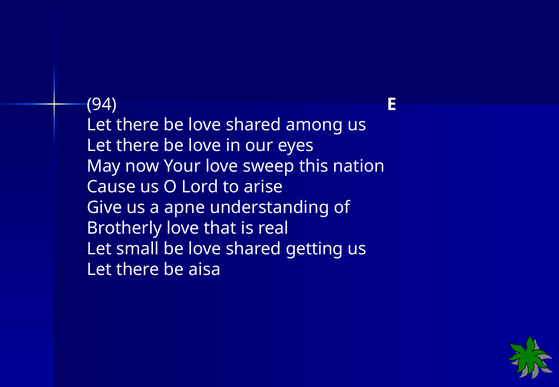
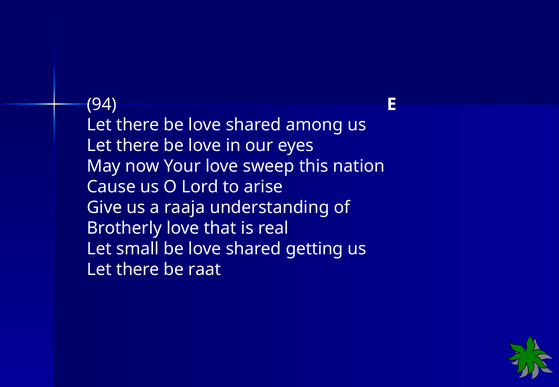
apne: apne -> raaja (185, 208)
aisa: aisa -> raat (205, 269)
